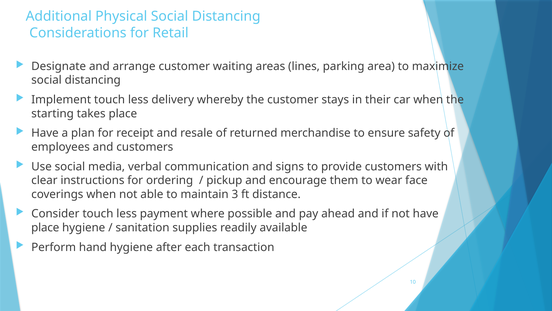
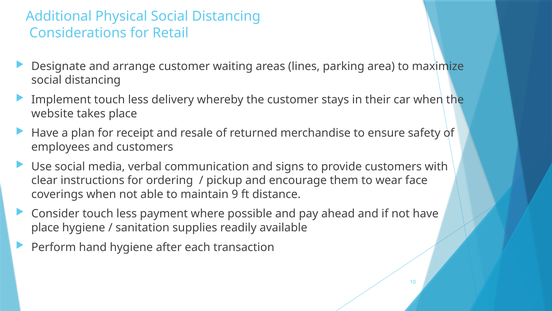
starting: starting -> website (53, 113)
3: 3 -> 9 (235, 194)
